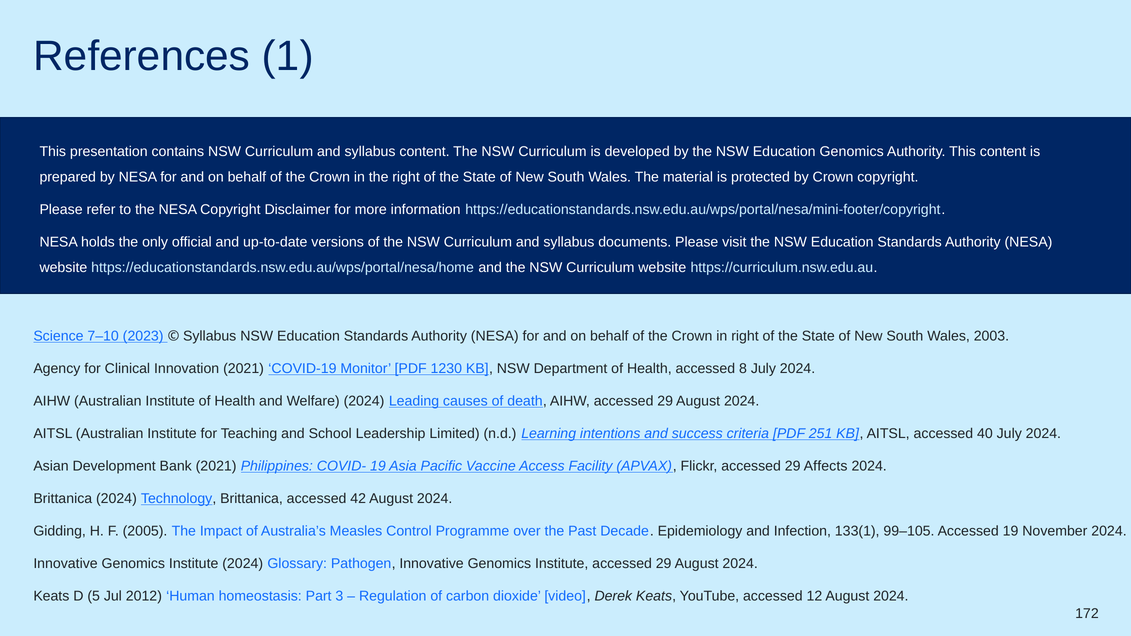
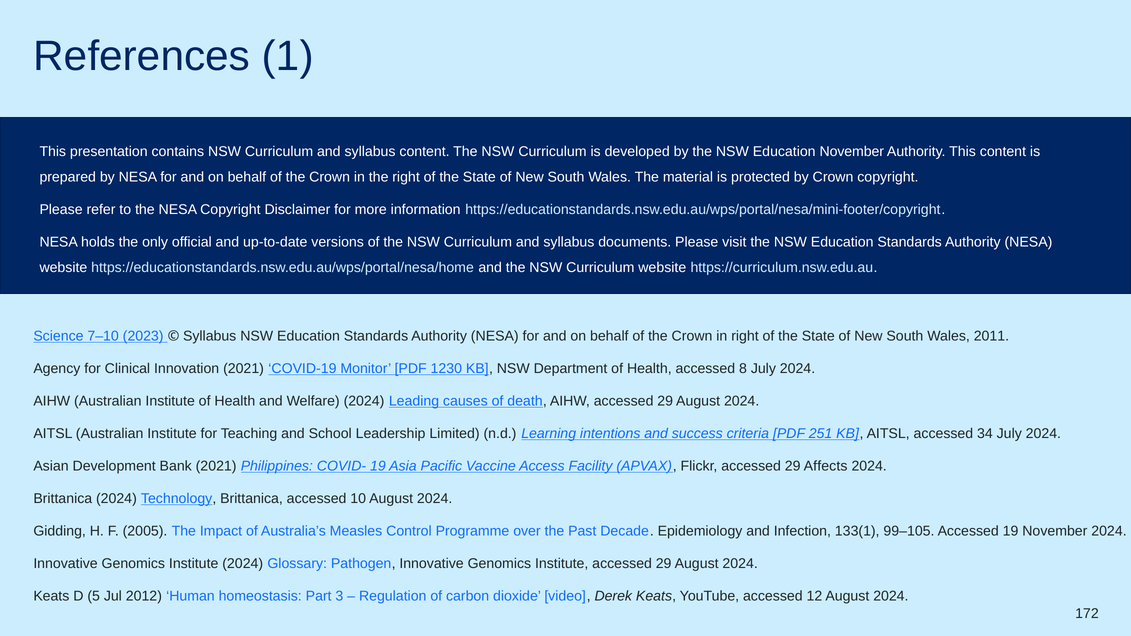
Education Genomics: Genomics -> November (852, 152)
2003: 2003 -> 2011 (991, 336)
40: 40 -> 34 (985, 434)
42: 42 -> 10 (358, 499)
